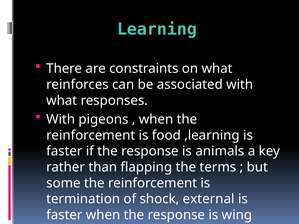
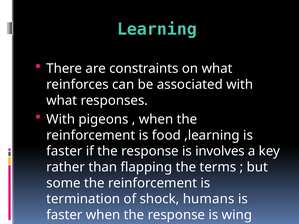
animals: animals -> involves (220, 151)
external: external -> humans (209, 199)
